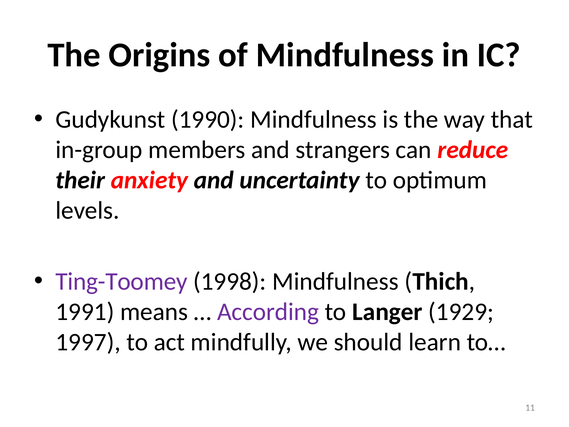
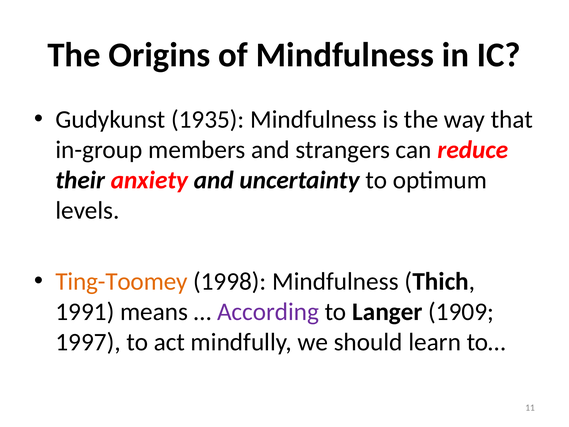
1990: 1990 -> 1935 (208, 119)
Ting-Toomey colour: purple -> orange (122, 281)
1929: 1929 -> 1909 (461, 312)
